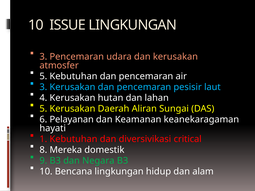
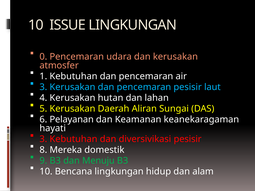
3: 3 -> 0 (43, 57)
5: 5 -> 1 (43, 76)
1: 1 -> 3 (43, 139)
diversivikasi critical: critical -> pesisir (188, 139)
Negara: Negara -> Menuju (98, 161)
